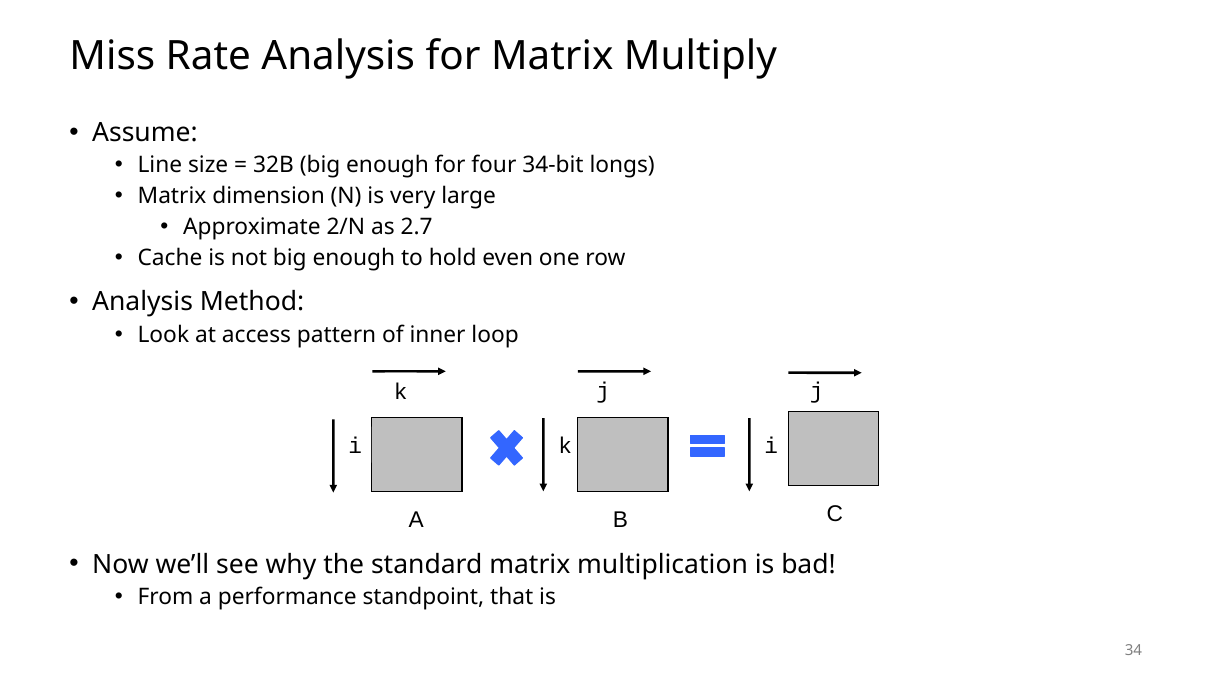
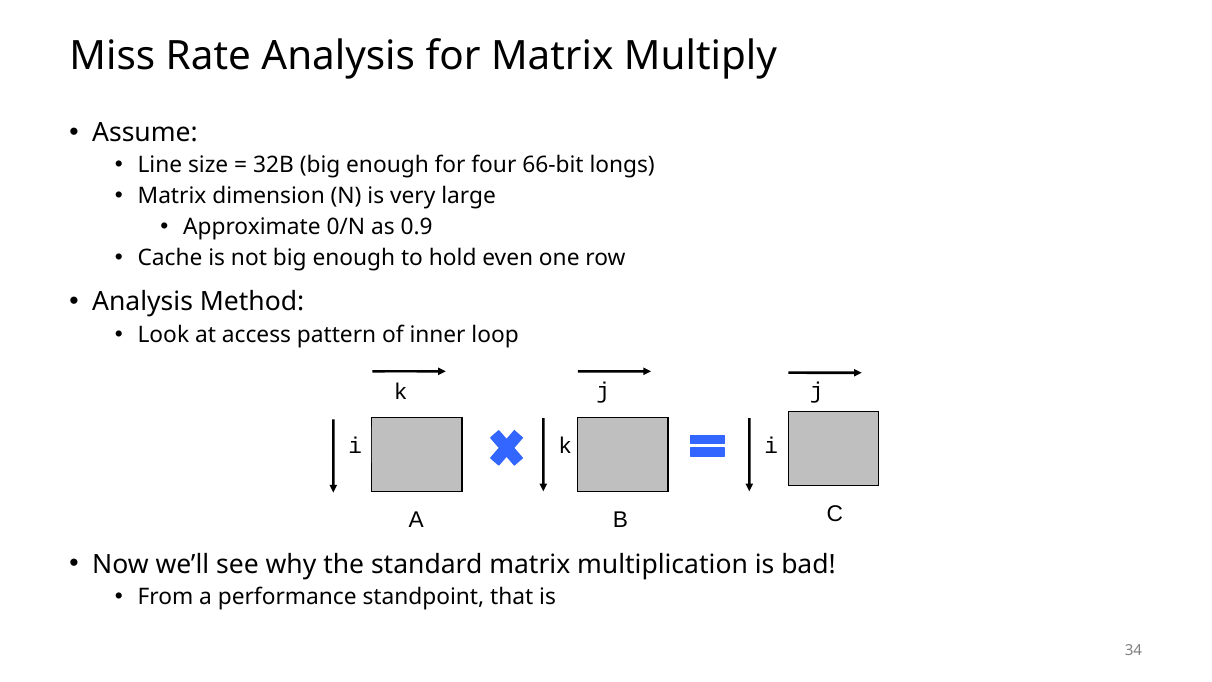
34-bit: 34-bit -> 66-bit (553, 165)
2/N: 2/N -> 0/N (346, 227)
2.7: 2.7 -> 0.9 (417, 227)
